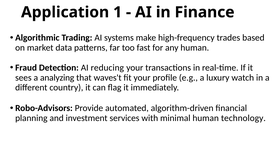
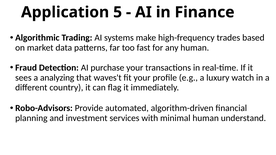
1: 1 -> 5 (118, 12)
reducing: reducing -> purchase (107, 68)
technology: technology -> understand (243, 118)
